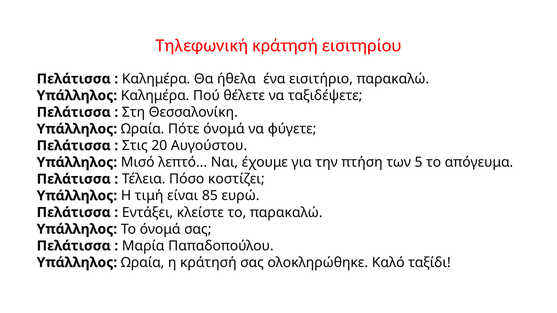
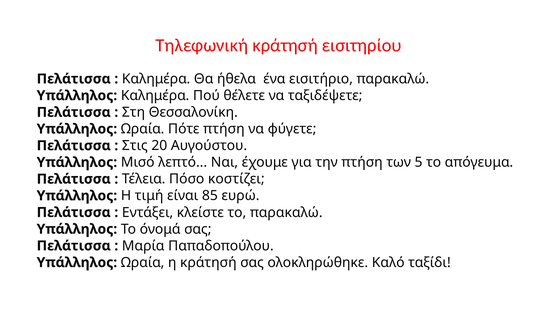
Πότε όνομά: όνομά -> πτήση (224, 129)
